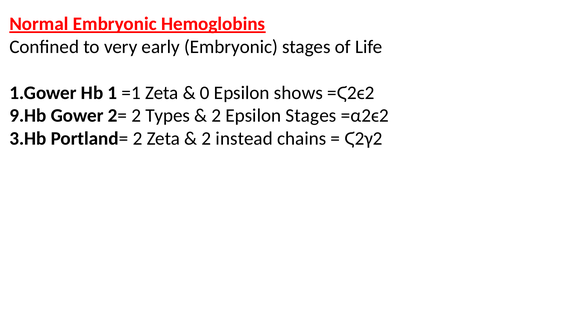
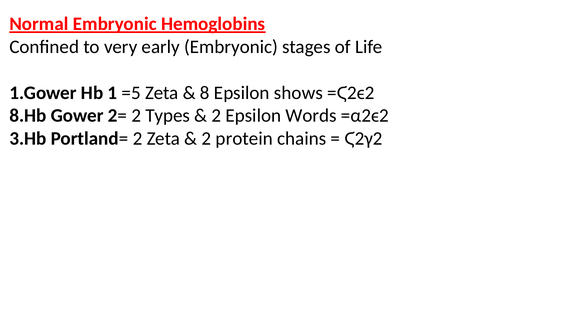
=1: =1 -> =5 (131, 93)
0: 0 -> 8 (205, 93)
9.Hb: 9.Hb -> 8.Hb (28, 116)
Epsilon Stages: Stages -> Words (311, 116)
instead: instead -> protein (244, 138)
